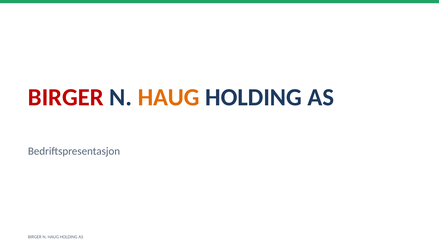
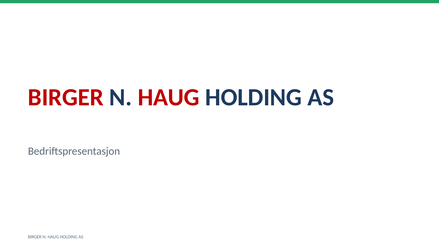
HAUG colour: orange -> red (169, 97)
